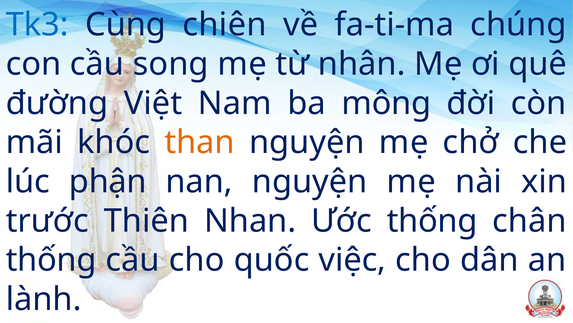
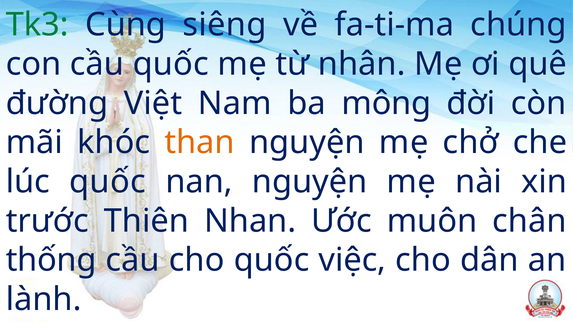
Tk3 colour: blue -> green (37, 25)
chiên: chiên -> siêng (225, 25)
cầu song: song -> quốc (171, 64)
lúc phận: phận -> quốc (107, 181)
Ước thống: thống -> muôn (432, 220)
